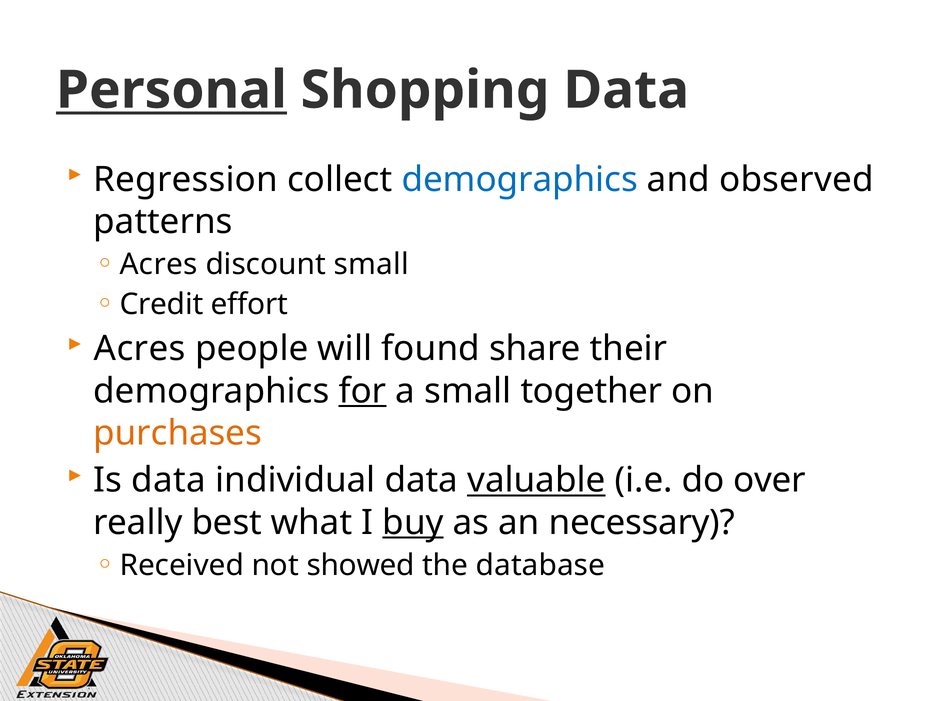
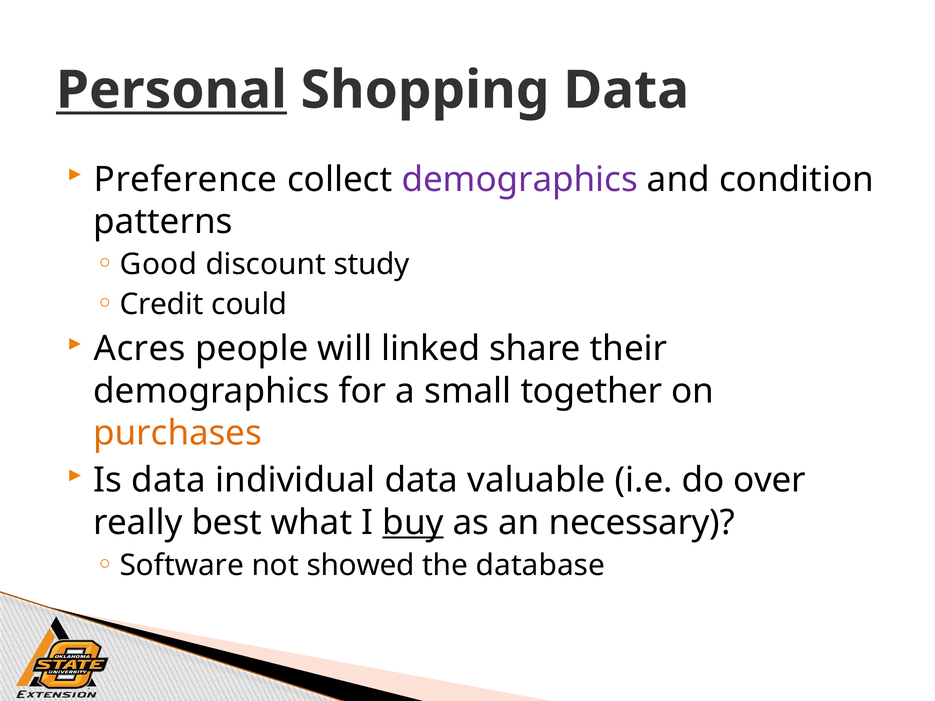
Regression: Regression -> Preference (186, 180)
demographics colour: blue -> purple (520, 180)
observed: observed -> condition (797, 180)
Acres: Acres -> Good (159, 265)
discount small: small -> study (372, 265)
effort: effort -> could (249, 305)
found: found -> linked (431, 349)
for underline: present -> none (362, 391)
valuable underline: present -> none (536, 481)
Received: Received -> Software (182, 565)
